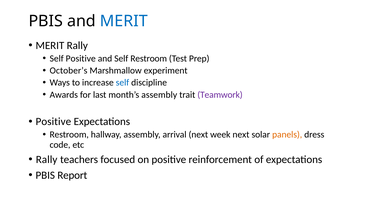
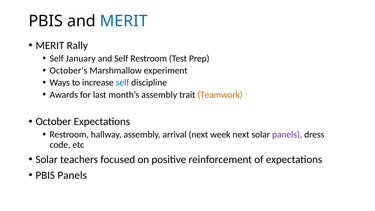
Self Positive: Positive -> January (81, 58)
Teamwork colour: purple -> orange (220, 95)
Positive: Positive -> October (53, 122)
panels colour: orange -> purple (287, 135)
Rally: Rally -> Solar (47, 159)
PBIS Report: Report -> Panels (72, 175)
